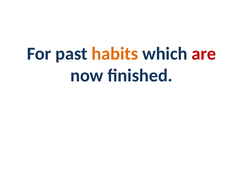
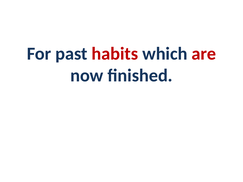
habits colour: orange -> red (115, 54)
